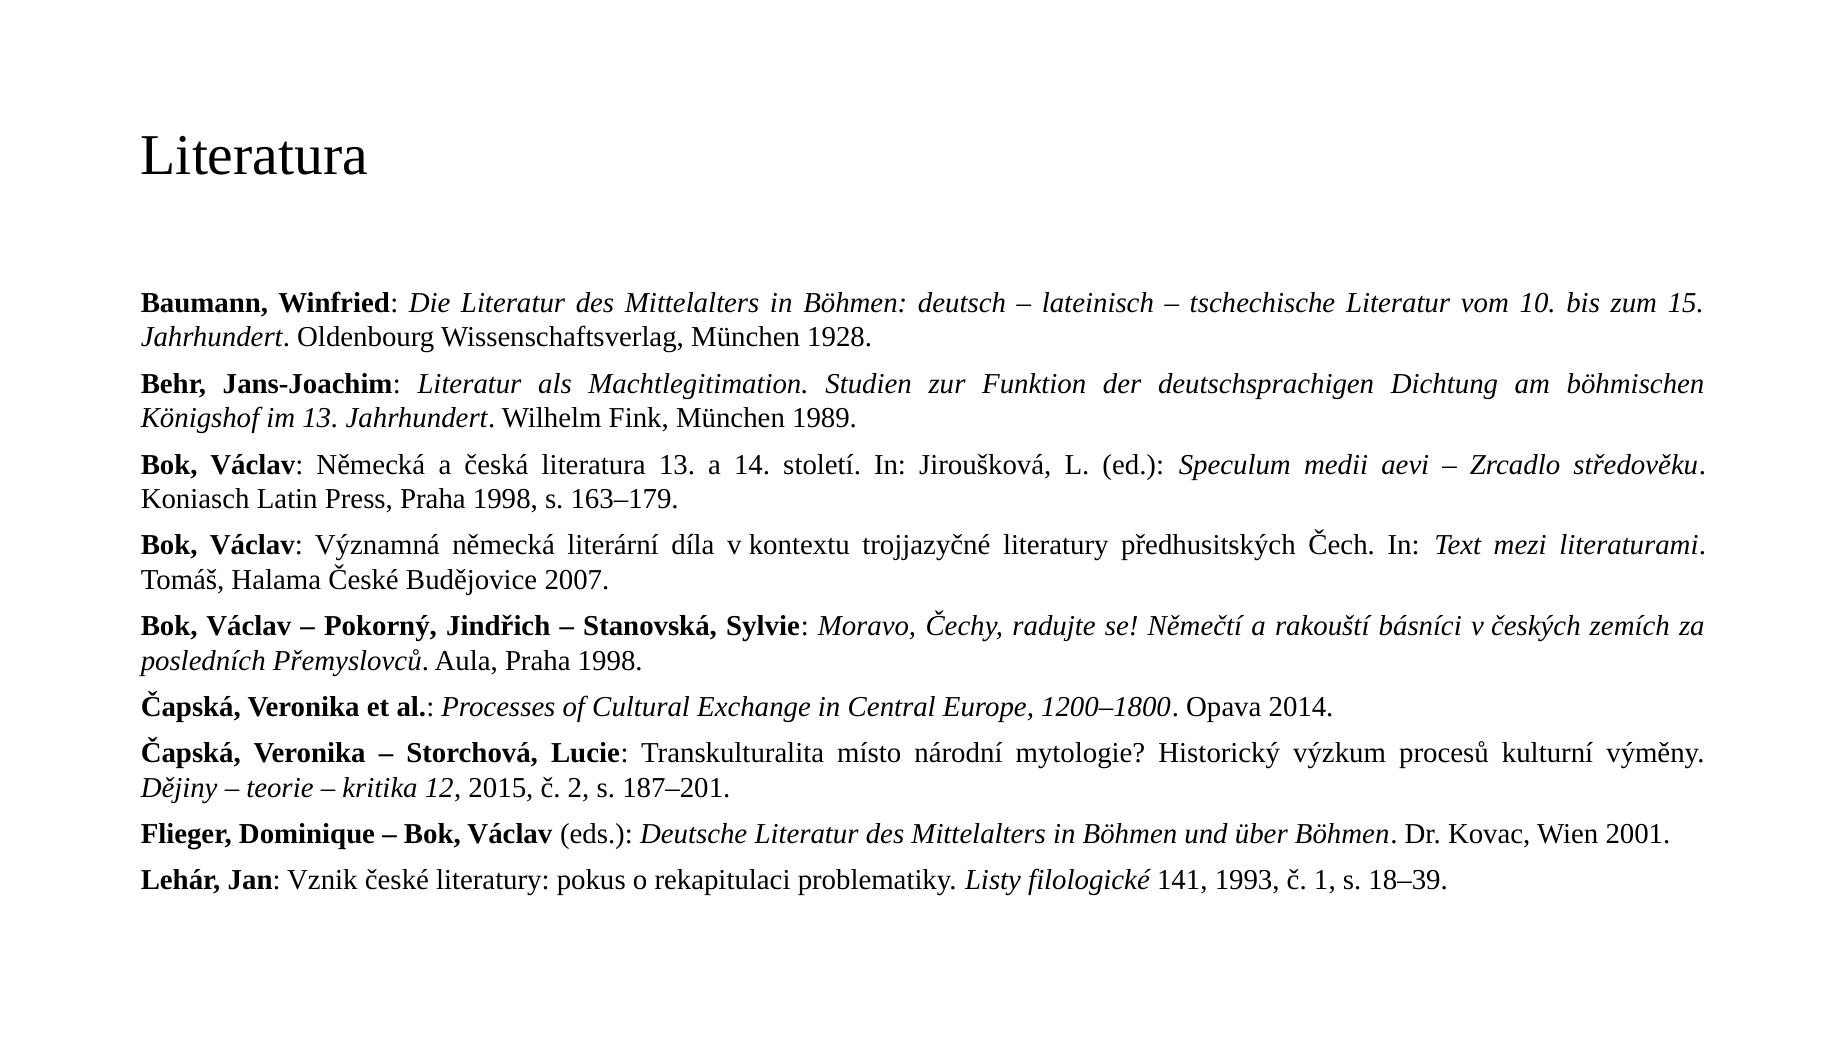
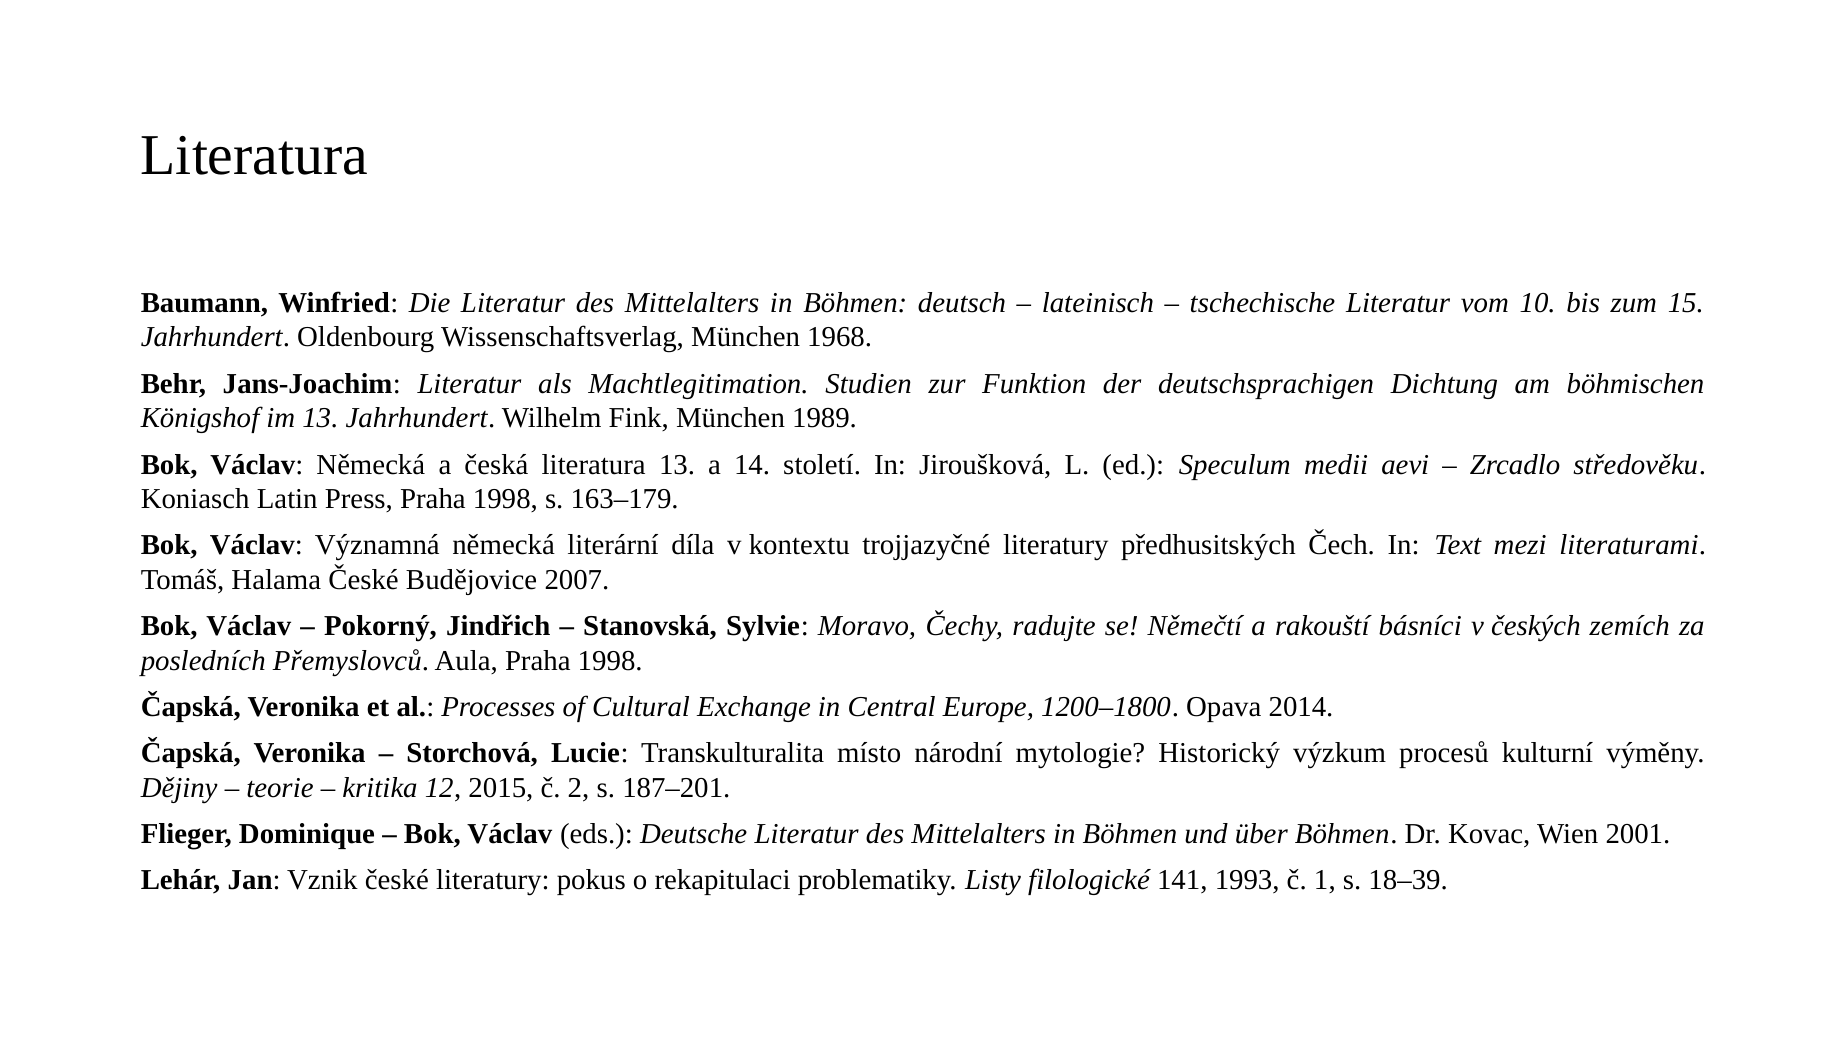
1928: 1928 -> 1968 (840, 337)
